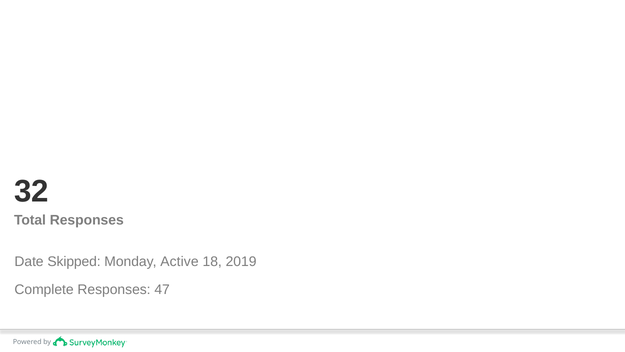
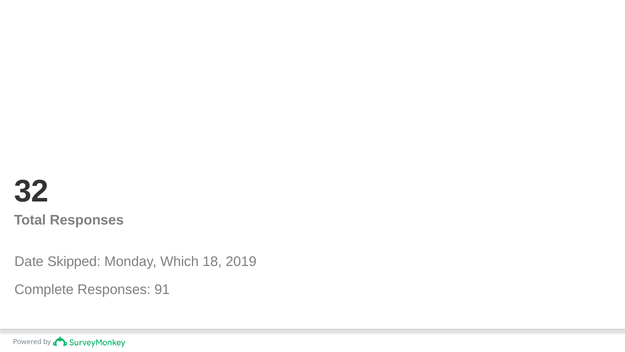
Active: Active -> Which (180, 261)
47: 47 -> 91 (162, 289)
